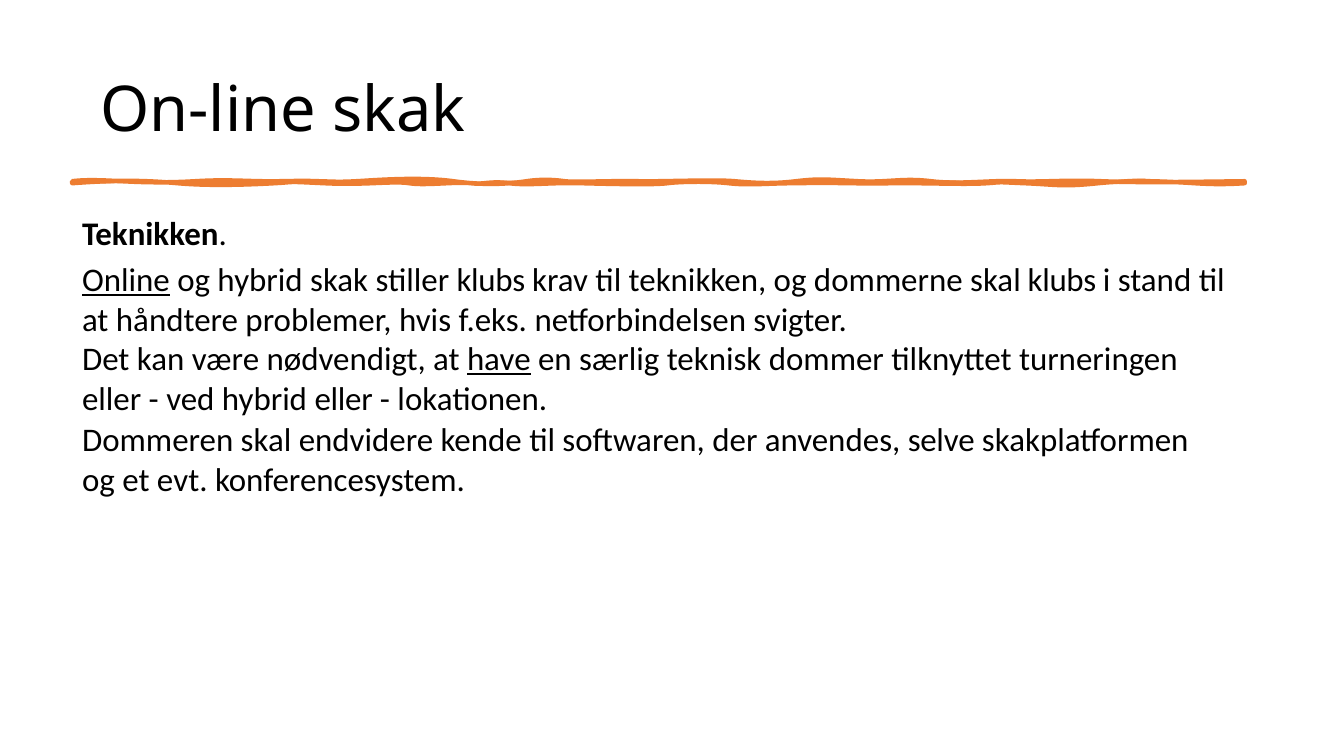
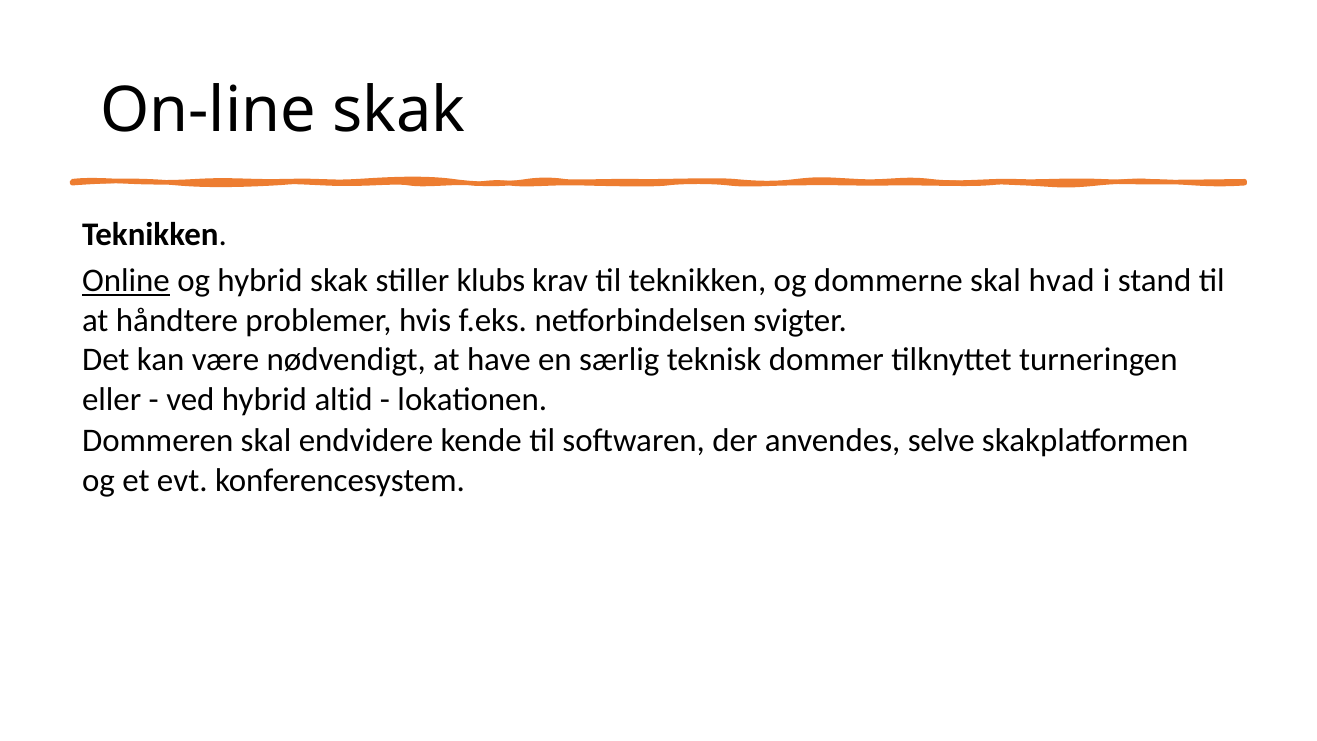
skal klubs: klubs -> hvad (1062, 281)
have underline: present -> none (499, 360)
hybrid eller: eller -> altid (344, 399)
